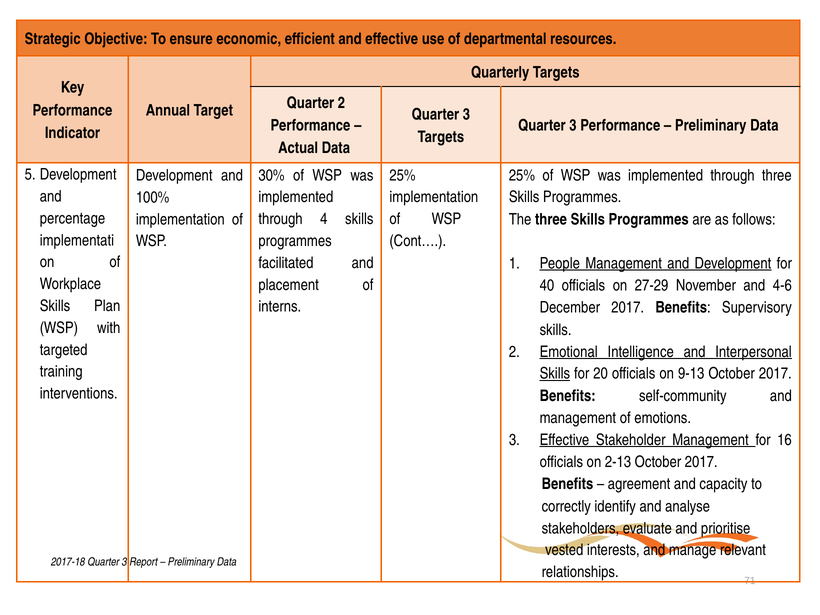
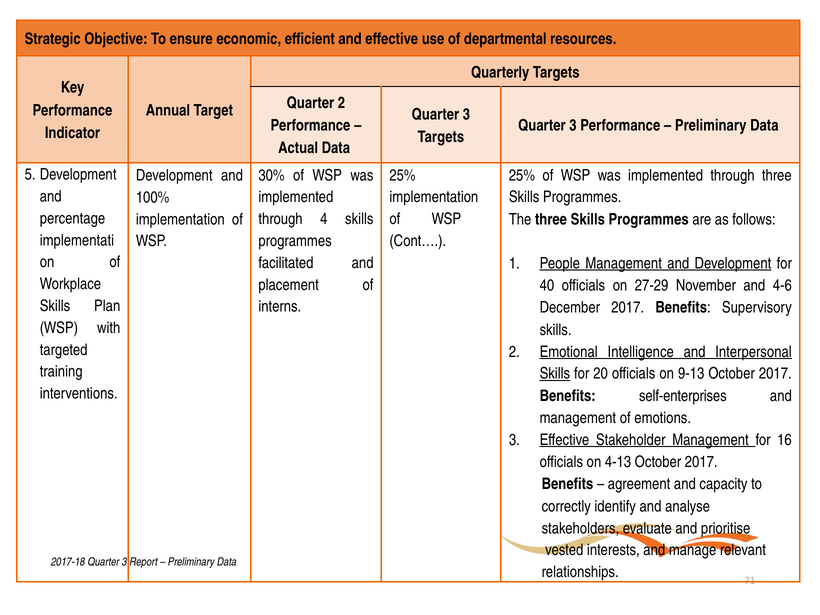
self-community: self-community -> self-enterprises (683, 396)
2-13: 2-13 -> 4-13 (618, 462)
